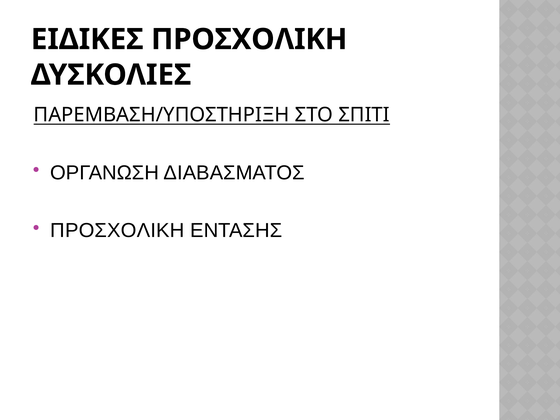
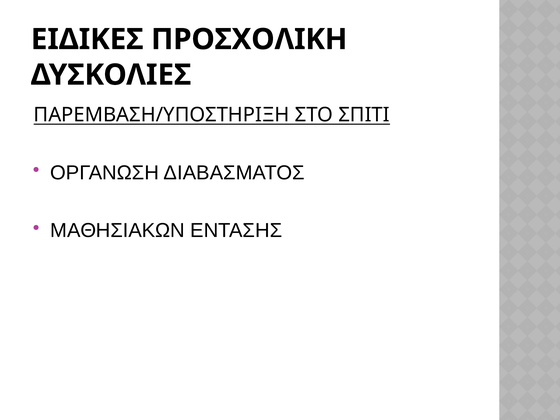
ΠΡΟΣΧΟΛΙΚΗ: ΠΡΟΣΧΟΛΙΚΗ -> ΜΑΘΗΣΙΑΚΩΝ (117, 231)
